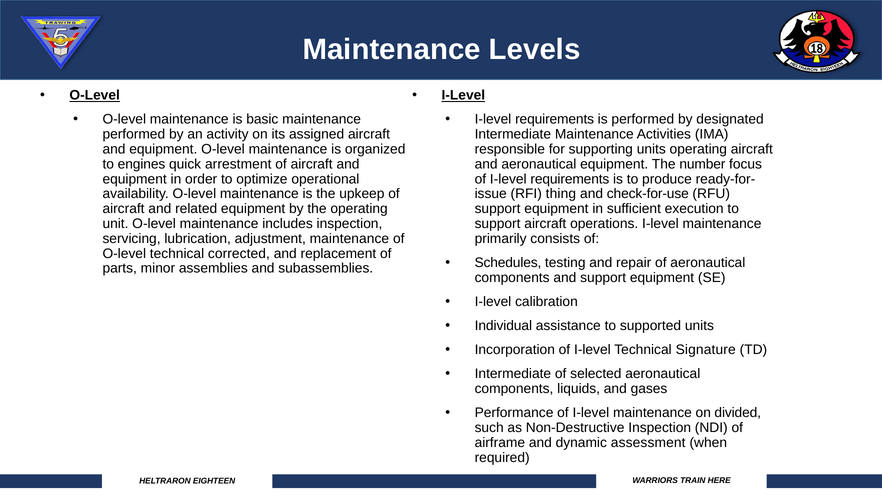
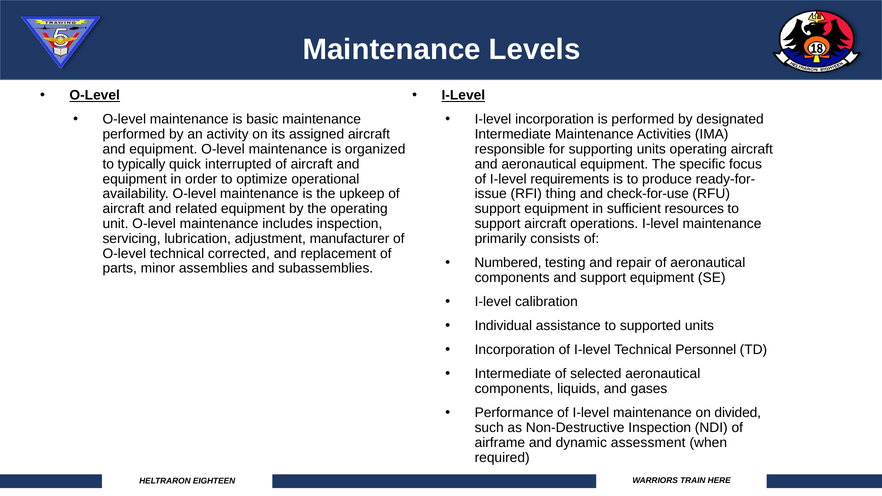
requirements: requirements -> incorporation (555, 119)
engines: engines -> typically (142, 164)
arrestment: arrestment -> interrupted (238, 164)
number: number -> specific (702, 164)
execution: execution -> resources (694, 209)
adjustment maintenance: maintenance -> manufacturer (350, 239)
Schedules: Schedules -> Numbered (508, 263)
Signature: Signature -> Personnel (706, 350)
